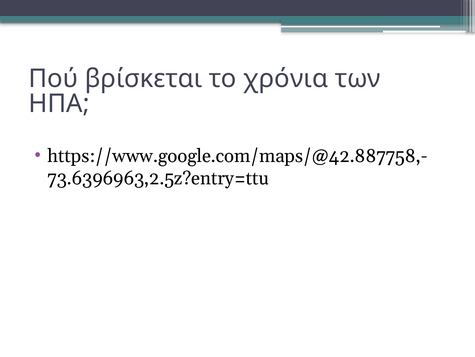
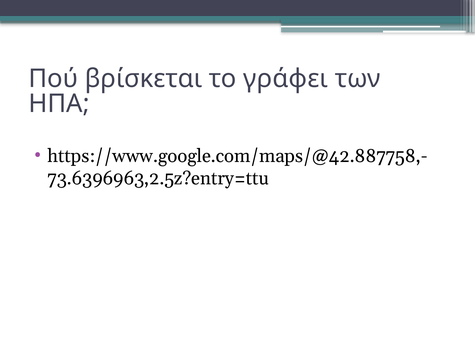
χρόνια: χρόνια -> γράφει (286, 79)
